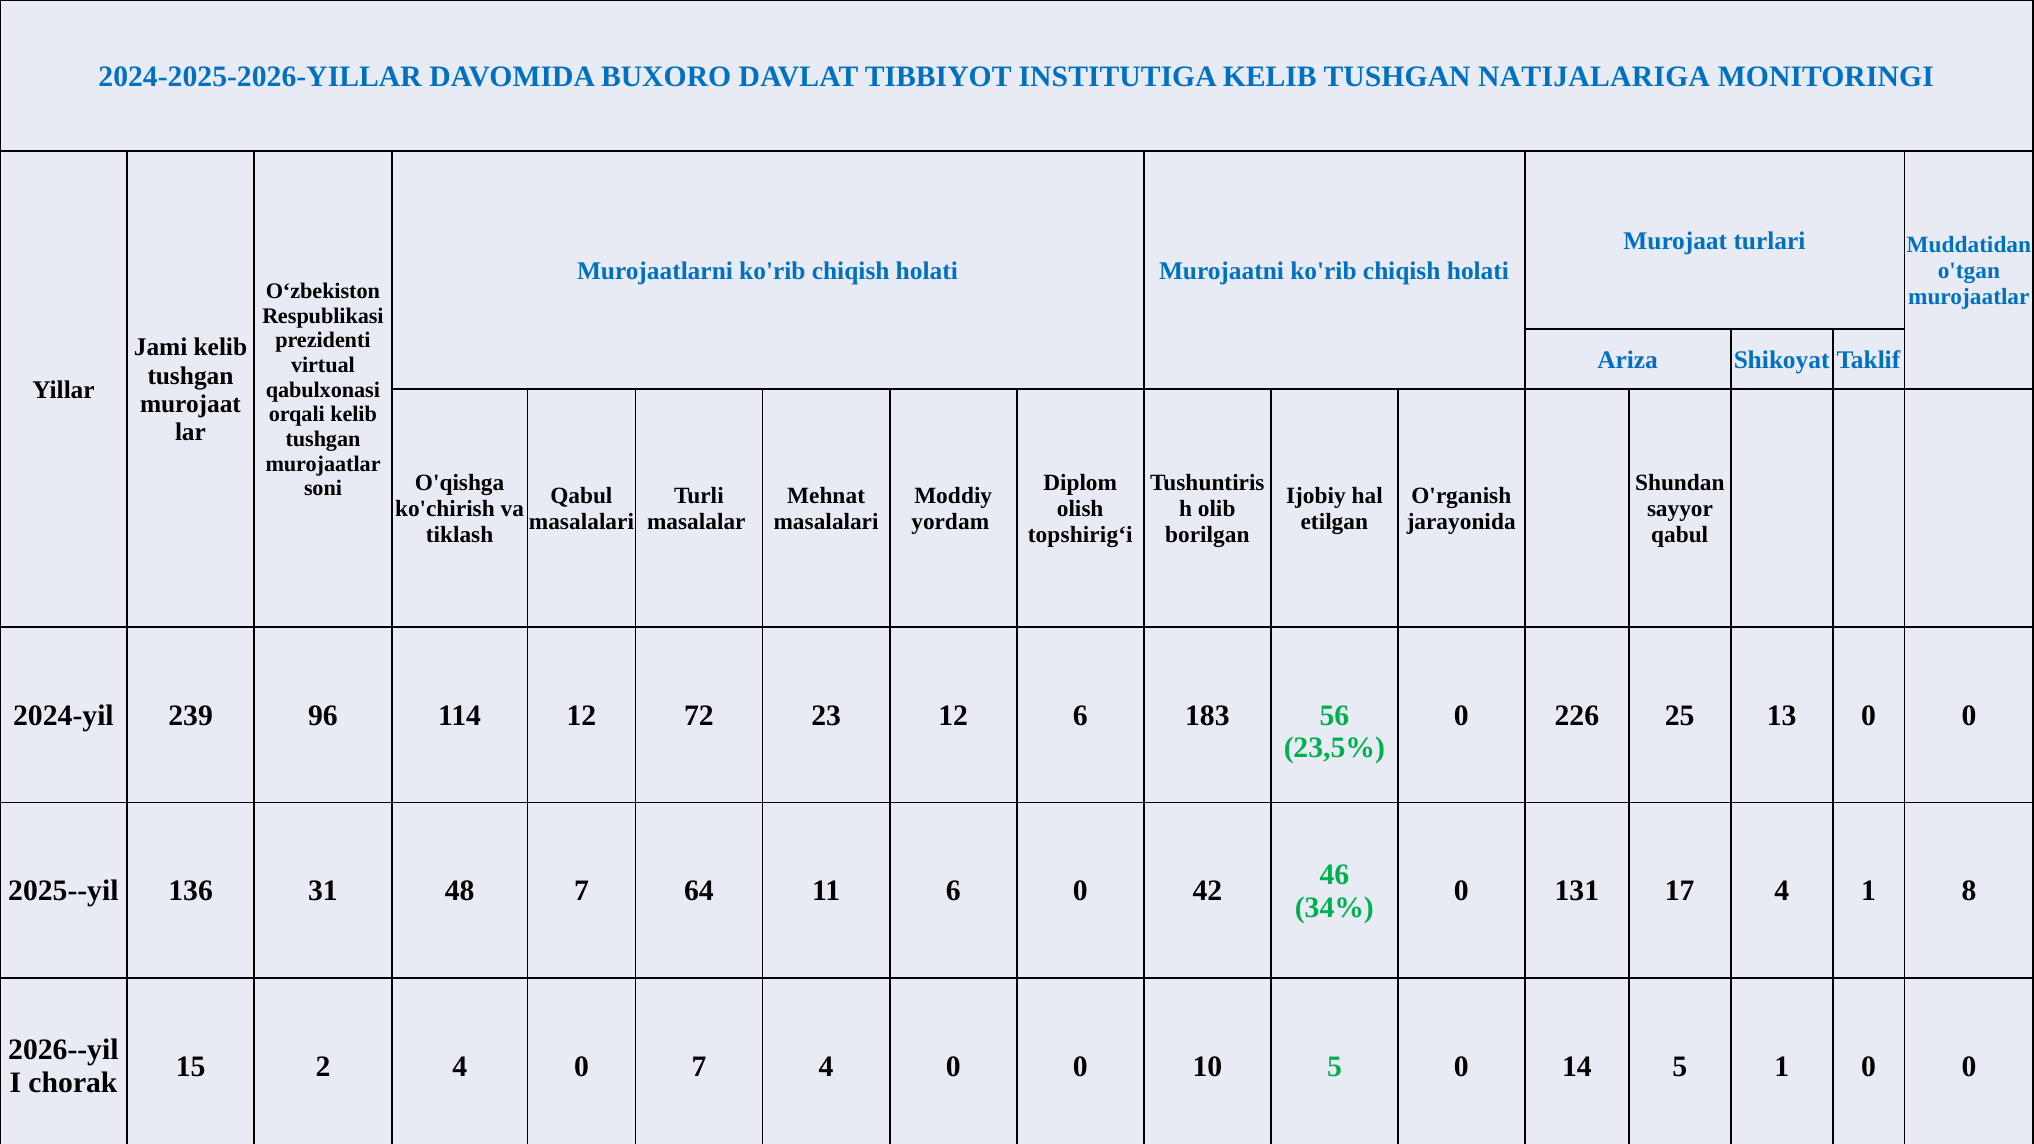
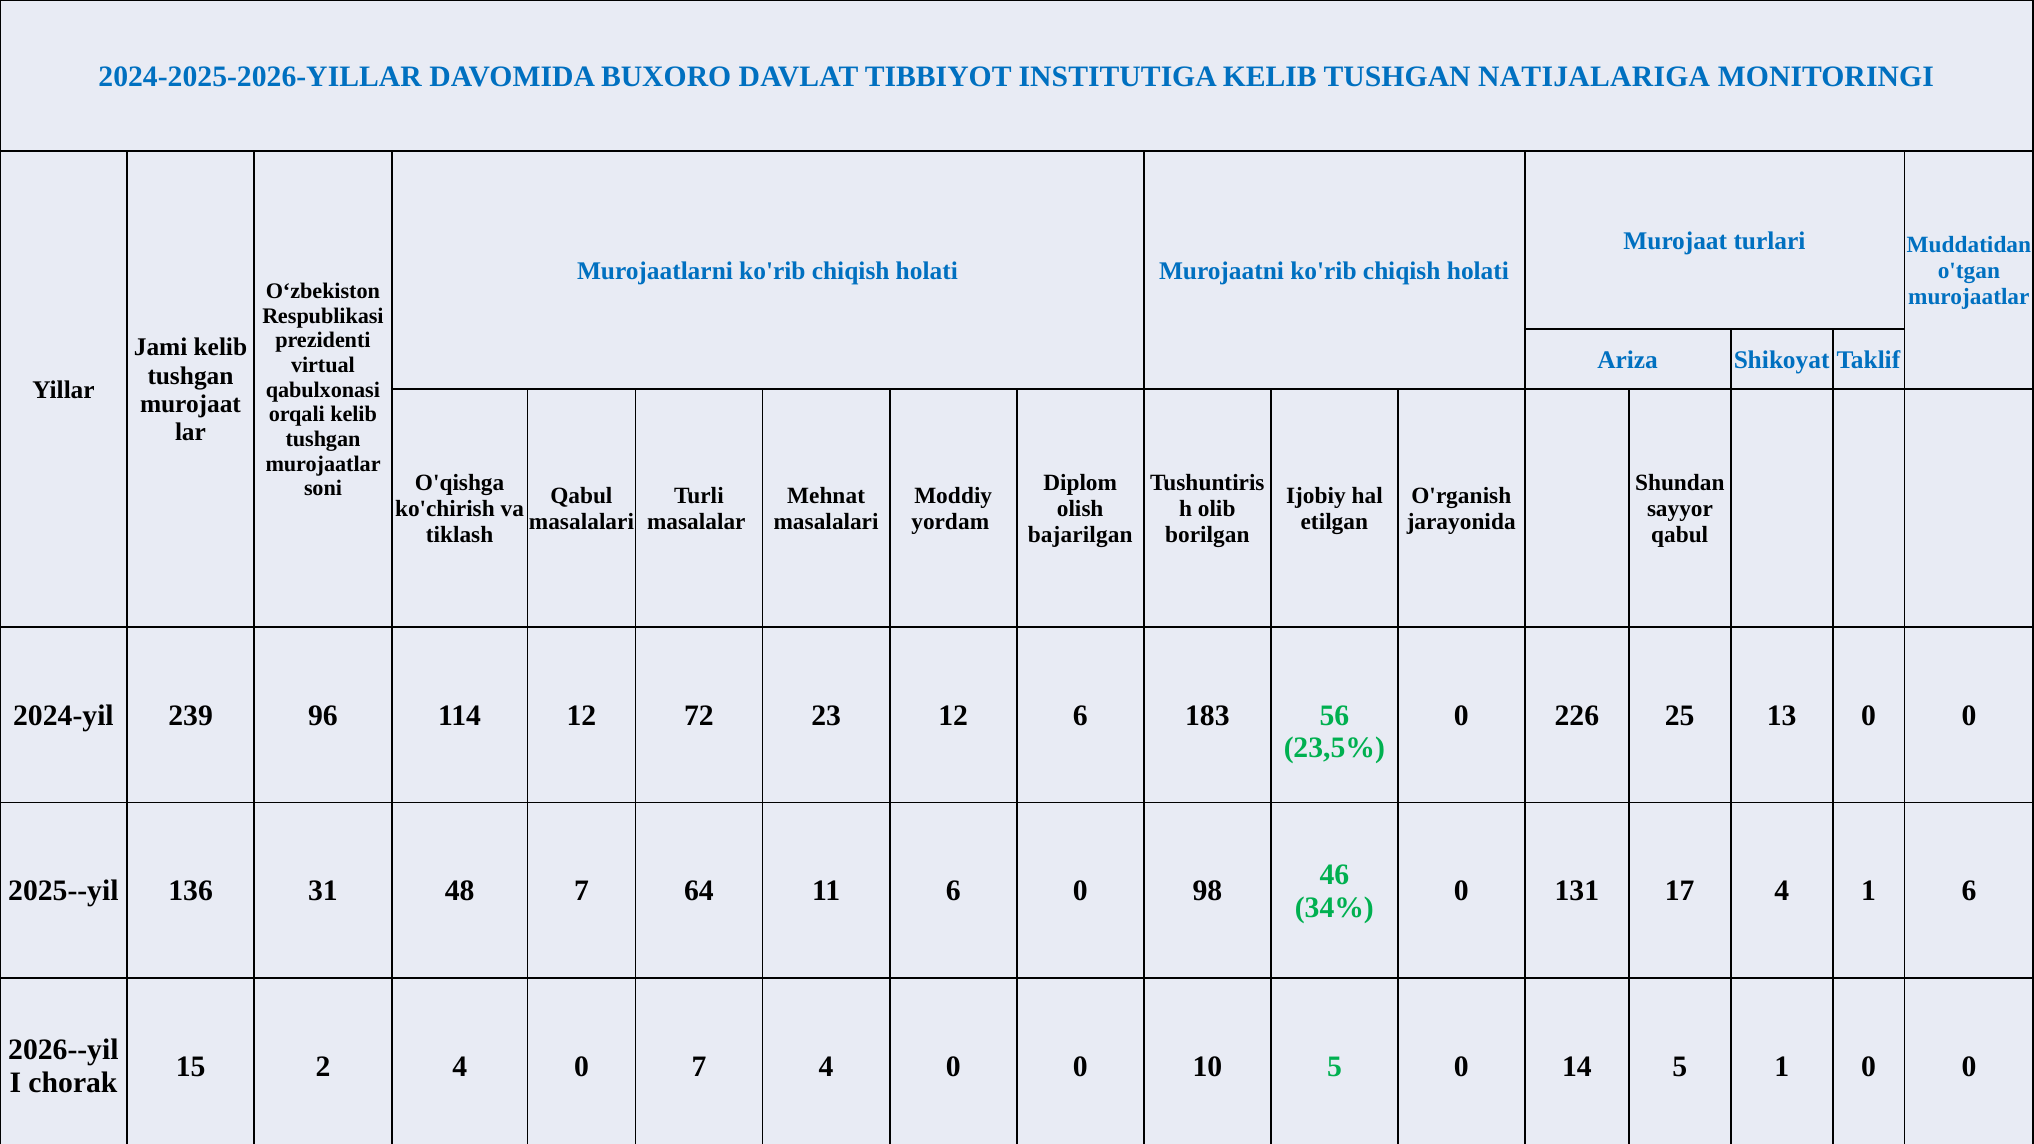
topshirigʻi: topshirigʻi -> bajarilgan (1080, 535)
42: 42 -> 98 (1207, 891)
1 8: 8 -> 6 (1969, 891)
